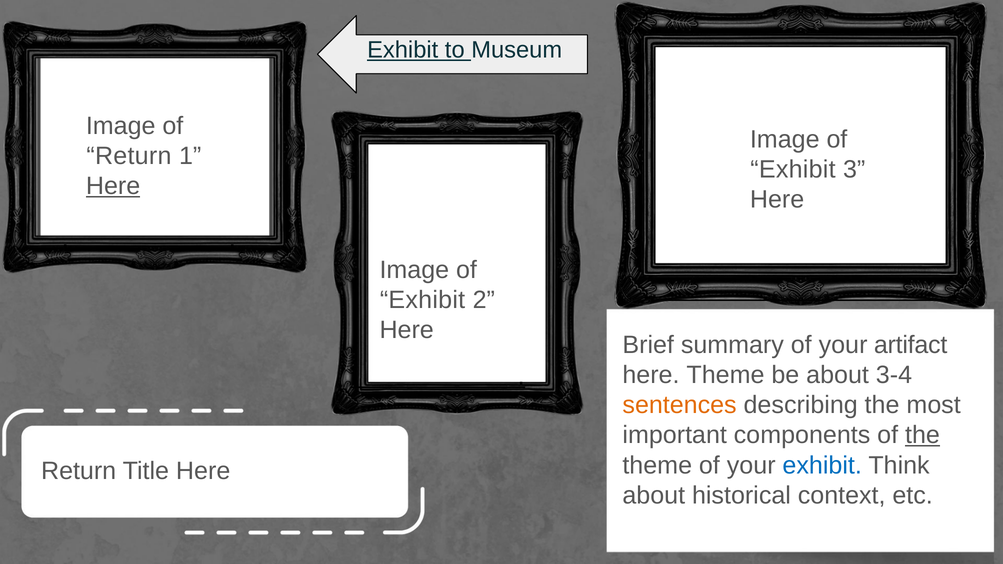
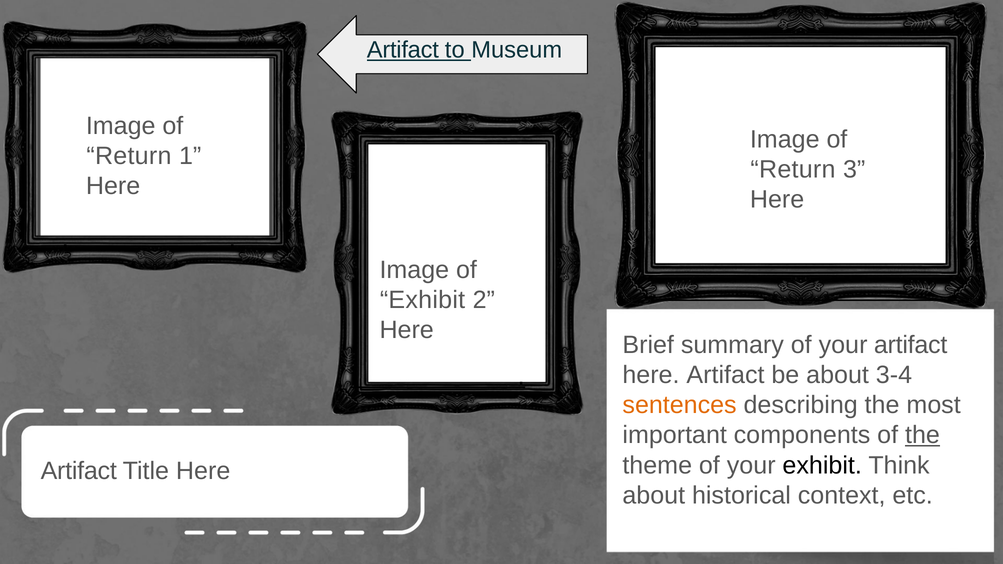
Exhibit: Exhibit -> Artifact (403, 50)
Exhibit: Exhibit -> Return (793, 170)
Here underline: present -> none (113, 186)
here Theme: Theme -> Artifact (725, 375)
exhibit colour: blue -> black (822, 465)
Return: Return -> Artifact (79, 471)
